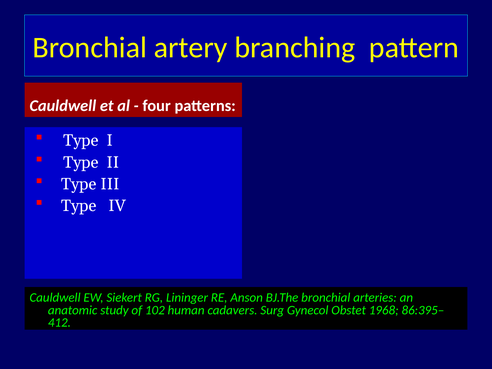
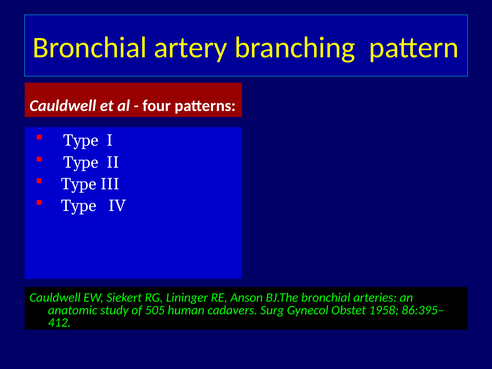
102: 102 -> 505 (155, 310)
1968: 1968 -> 1958 (384, 310)
